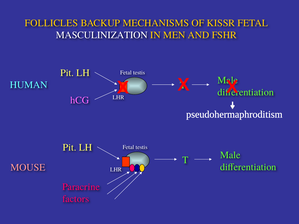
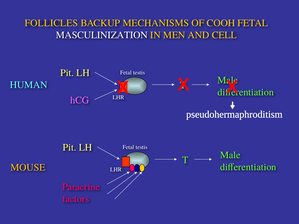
KISSR: KISSR -> COOH (221, 23)
FSHR: FSHR -> CELL (224, 35)
MOUSE colour: pink -> yellow (28, 168)
